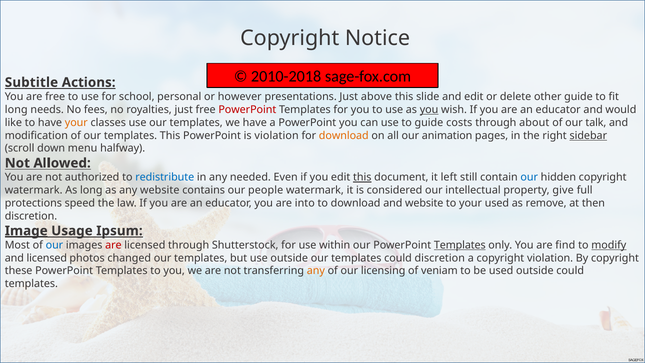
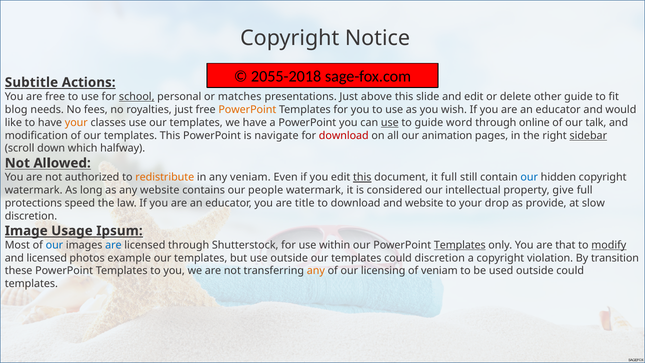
2010-2018: 2010-2018 -> 2055-2018 (286, 77)
school underline: none -> present (137, 97)
however: however -> matches (240, 97)
long: long -> blog (16, 110)
PowerPoint colour: red -> orange (247, 110)
you underline: present -> none (429, 110)
use underline: none -> present (390, 122)
costs: costs -> word (459, 122)
about: about -> online (534, 122)
is violation: violation -> navigate (277, 135)
download colour: orange -> red (344, 135)
menu: menu -> which (83, 148)
redistribute colour: blue -> orange (165, 177)
any needed: needed -> veniam (250, 177)
it left: left -> full (449, 177)
into: into -> title (305, 203)
your used: used -> drop (497, 203)
remove: remove -> provide (546, 203)
then: then -> slow (593, 203)
Image underline: present -> none (26, 231)
are colour: red -> blue (113, 245)
find: find -> that (565, 245)
changed: changed -> example (129, 258)
By copyright: copyright -> transition (615, 258)
